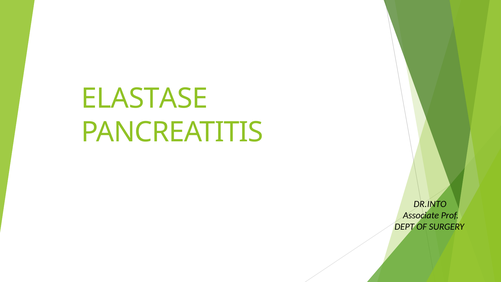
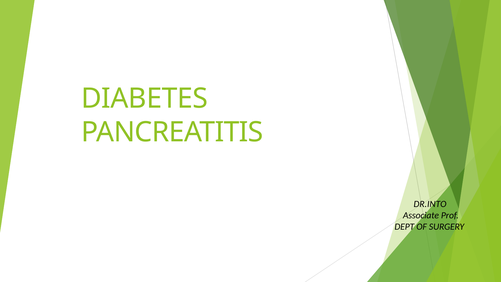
ELASTASE: ELASTASE -> DIABETES (145, 98)
